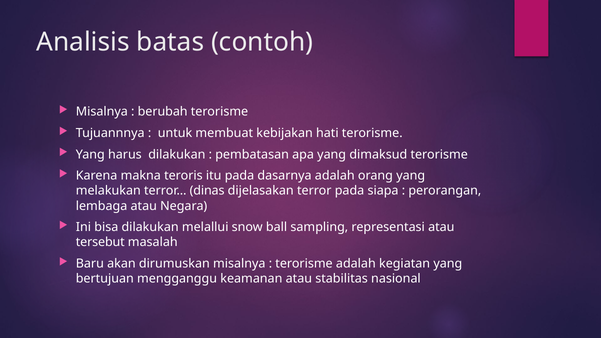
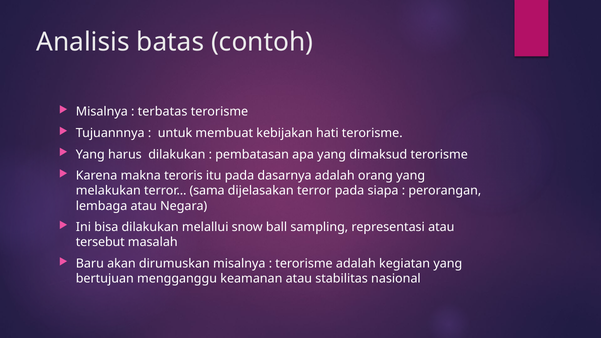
berubah: berubah -> terbatas (163, 112)
dinas: dinas -> sama (207, 191)
